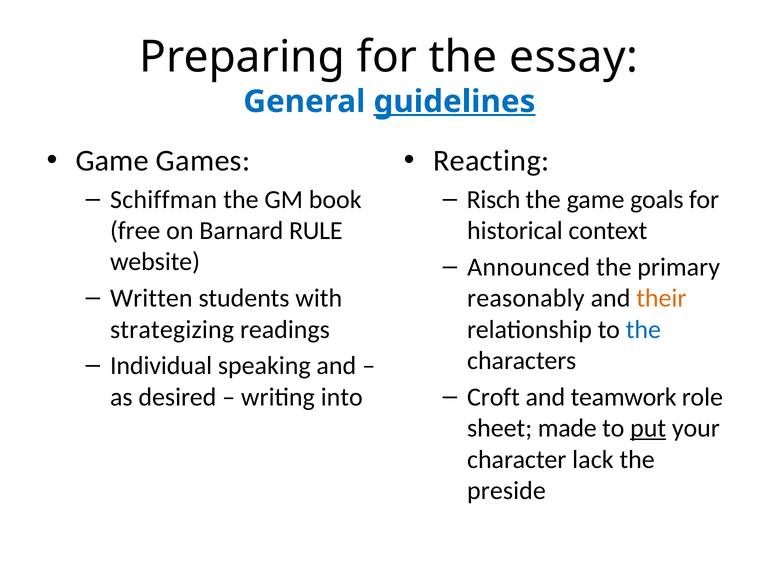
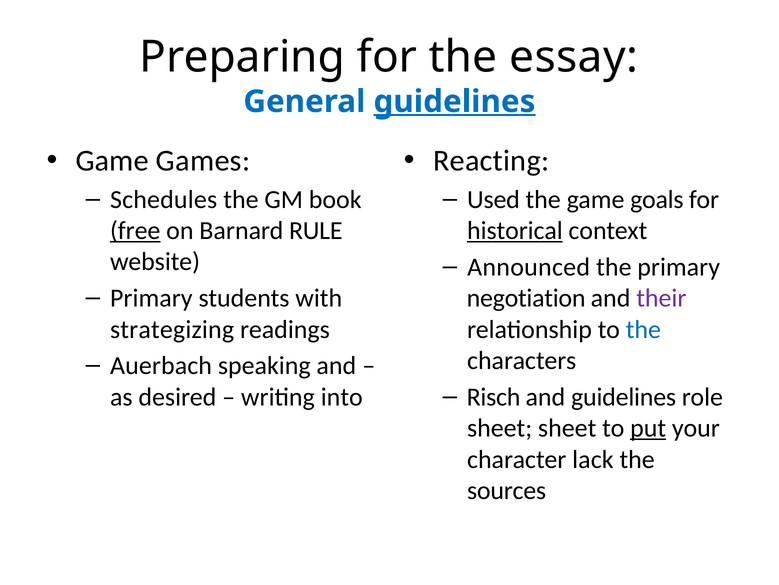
Schiffman: Schiffman -> Schedules (164, 199)
Risch: Risch -> Used (493, 199)
free underline: none -> present (135, 230)
historical underline: none -> present (515, 230)
Written: Written -> Primary (151, 298)
reasonably: reasonably -> negotiation (526, 298)
their colour: orange -> purple (661, 298)
Individual: Individual -> Auerbach (161, 365)
Croft: Croft -> Risch (494, 397)
and teamwork: teamwork -> guidelines (624, 397)
sheet made: made -> sheet (567, 428)
preside: preside -> sources (507, 490)
